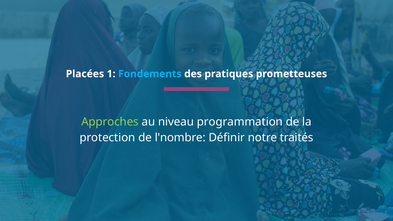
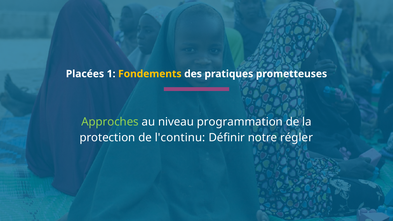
Fondements colour: light blue -> yellow (150, 74)
l'nombre: l'nombre -> l'continu (180, 138)
traités: traités -> régler (297, 138)
